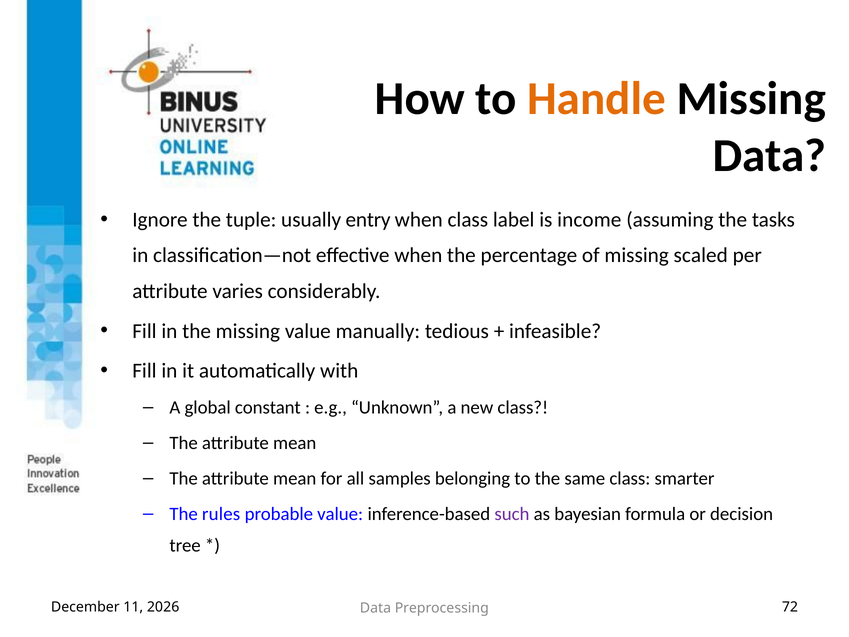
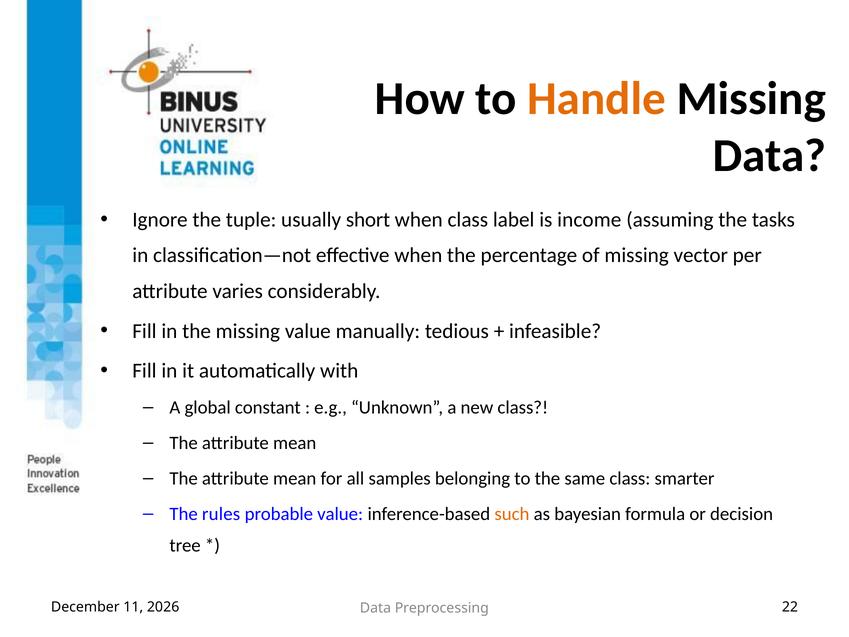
entry: entry -> short (368, 220)
scaled: scaled -> vector (701, 255)
such colour: purple -> orange (512, 514)
72: 72 -> 22 (790, 607)
